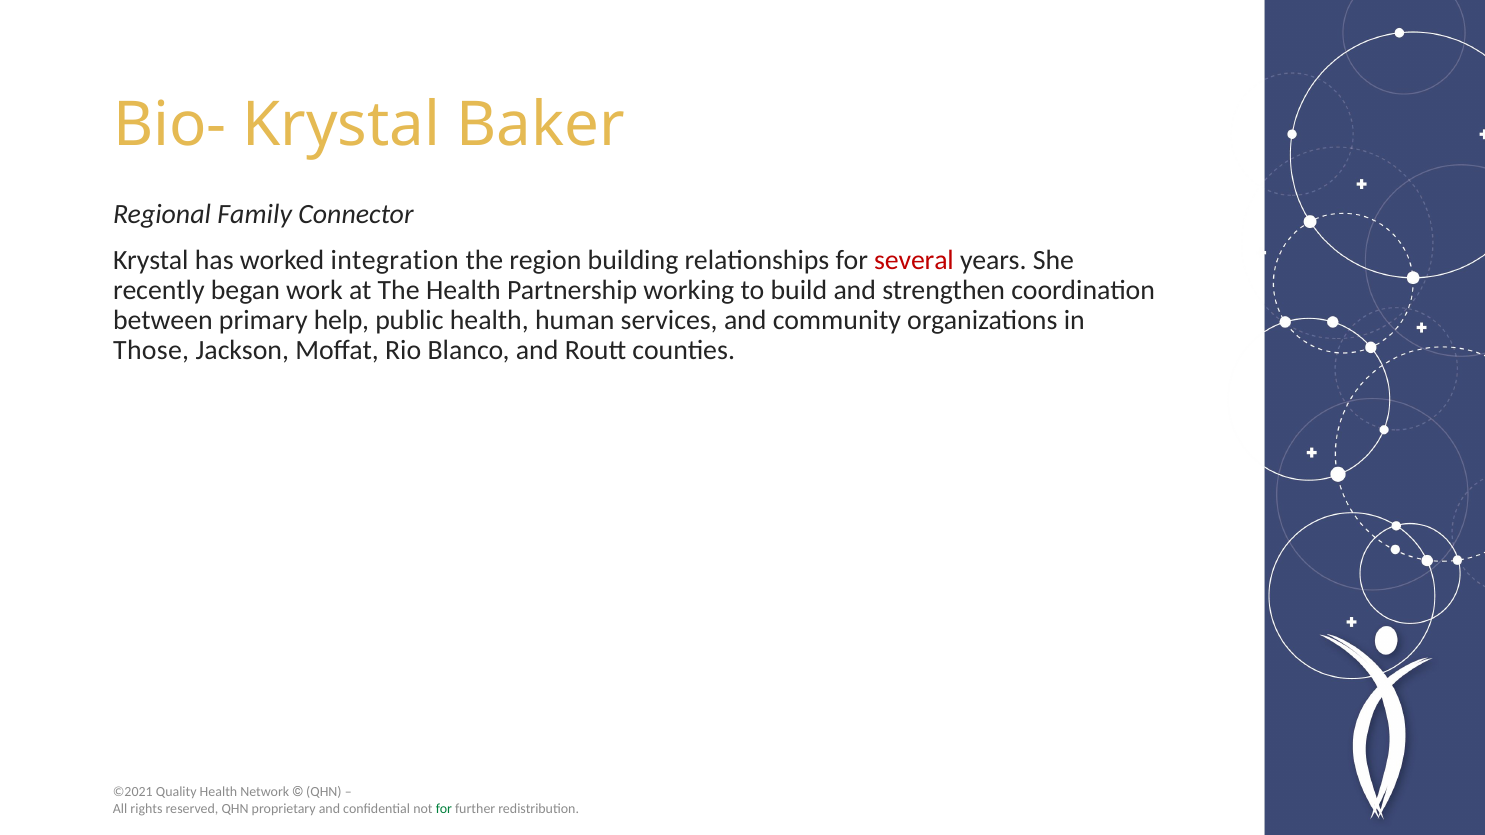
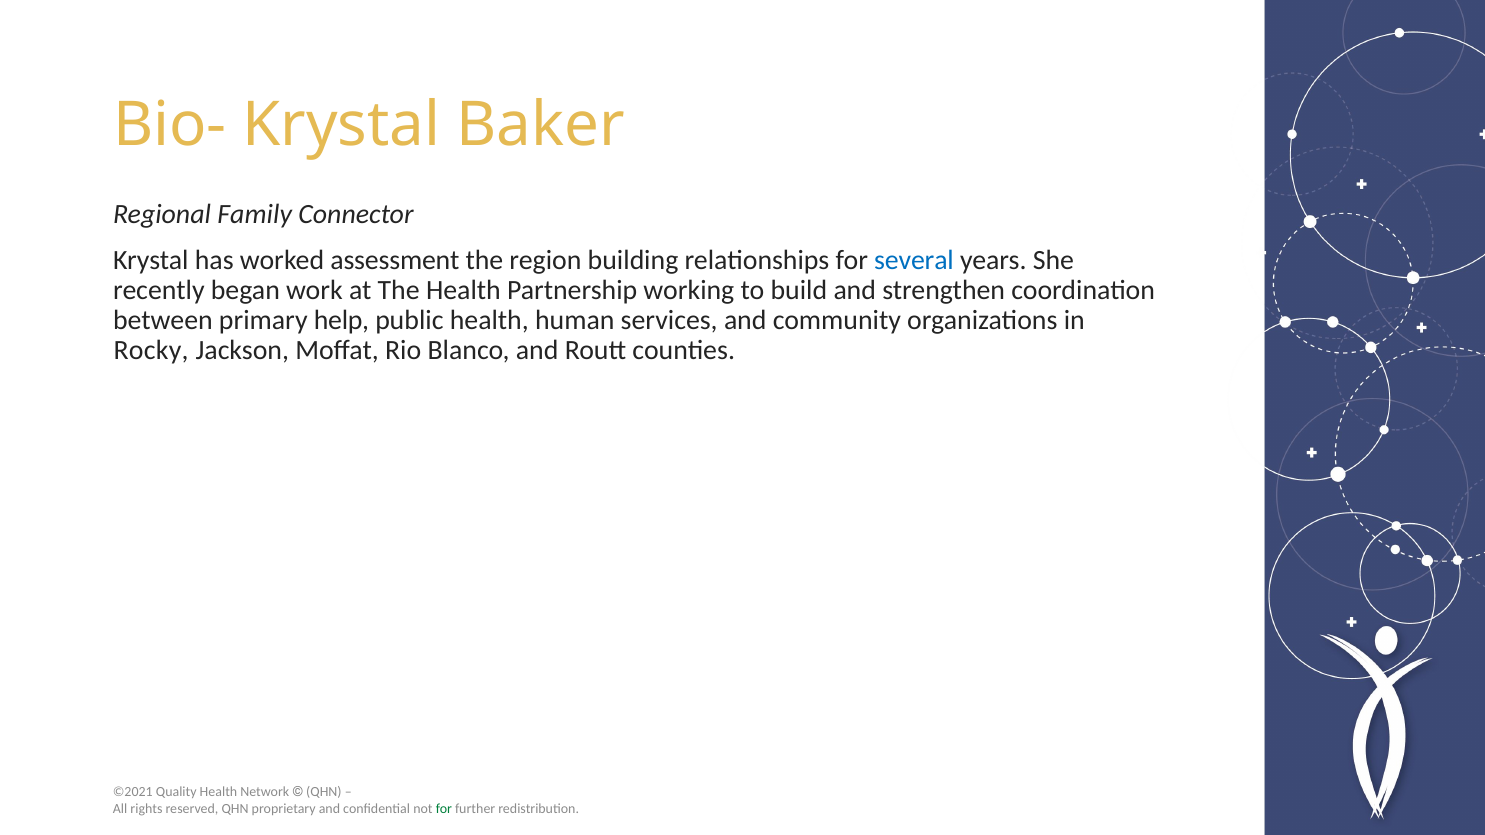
integration: integration -> assessment (395, 260)
several colour: red -> blue (914, 260)
Those: Those -> Rocky (151, 350)
